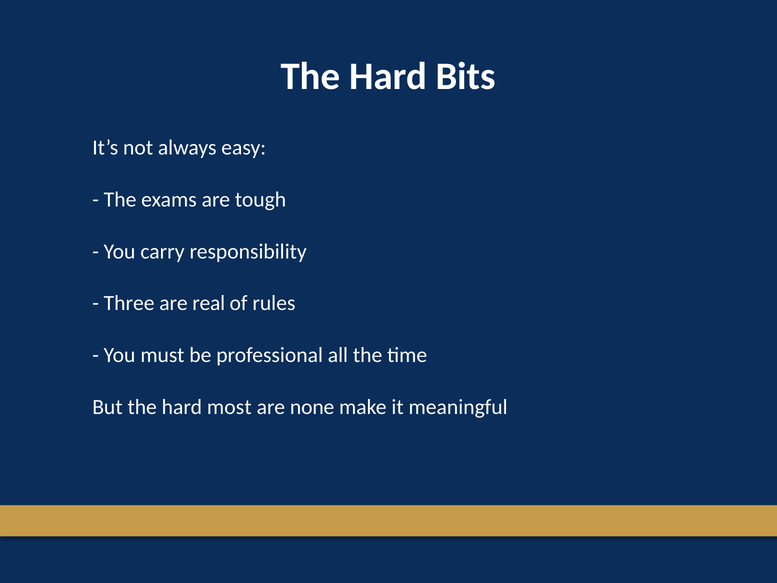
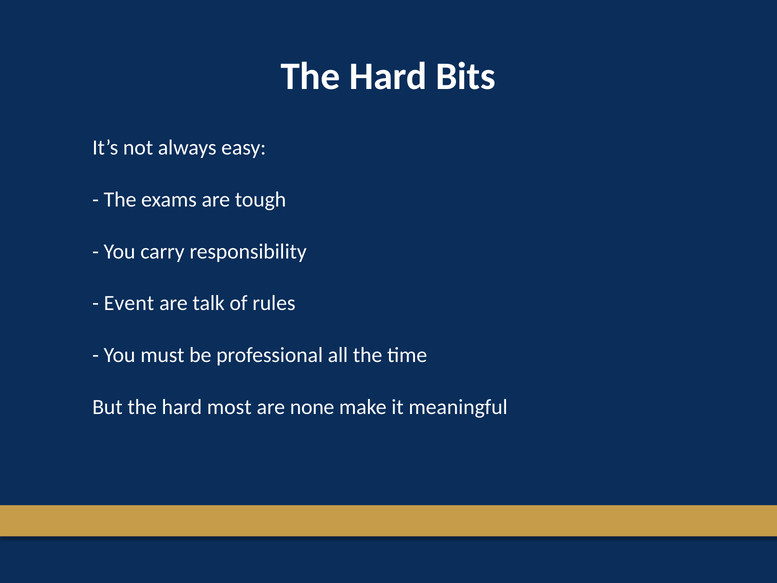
Three: Three -> Event (129, 303)
real: real -> talk (209, 303)
